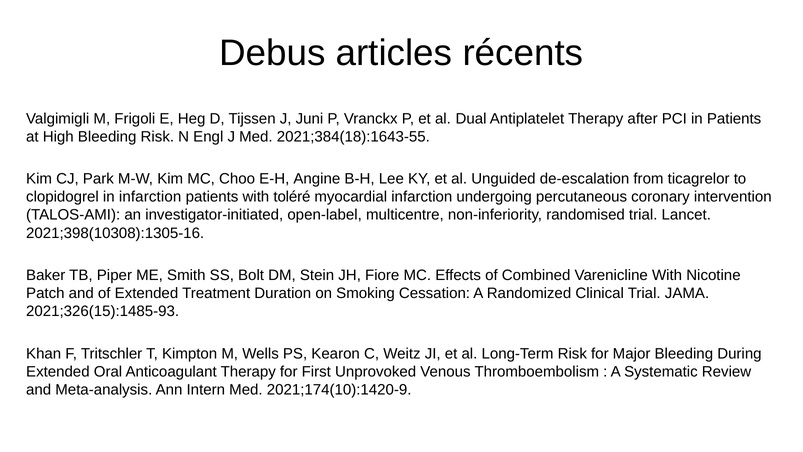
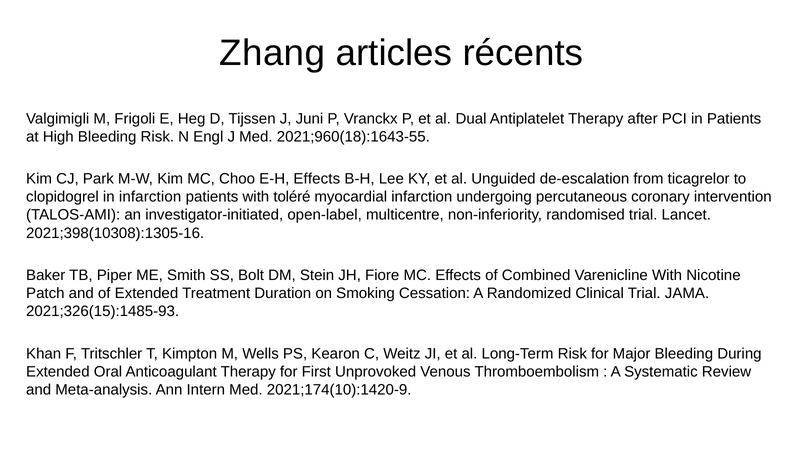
Debus: Debus -> Zhang (272, 53)
2021;384(18):1643-55: 2021;384(18):1643-55 -> 2021;960(18):1643-55 (353, 137)
E-H Angine: Angine -> Effects (317, 179)
